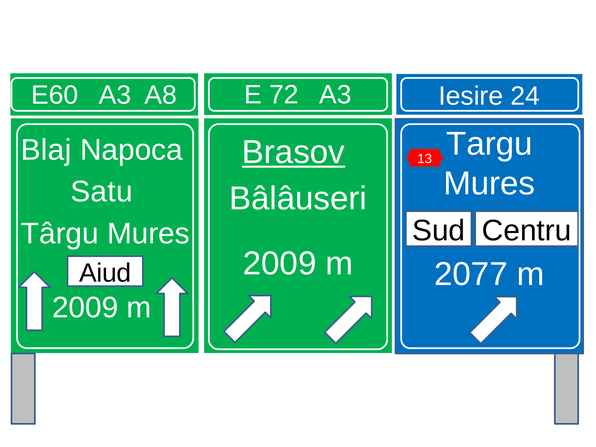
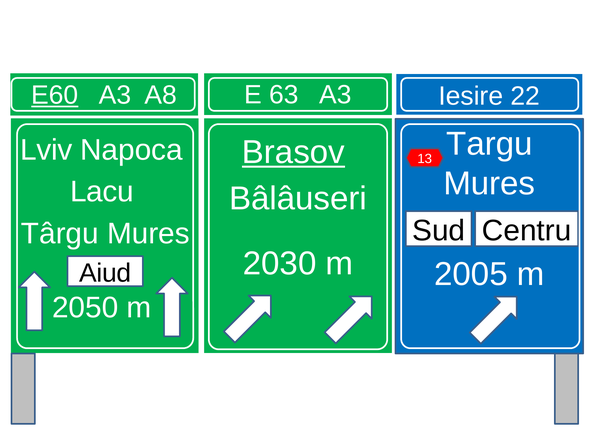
72: 72 -> 63 (284, 95)
E60 underline: none -> present (55, 95)
24: 24 -> 22 (525, 96)
Blaj: Blaj -> Lviv (46, 150)
Satu: Satu -> Lacu (102, 192)
2009: 2009 -> 2030 (280, 263)
2077: 2077 -> 2005 (471, 274)
2009: 2009 -> 2050 (85, 308)
